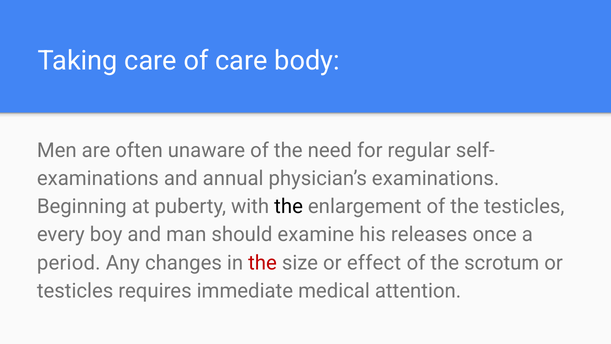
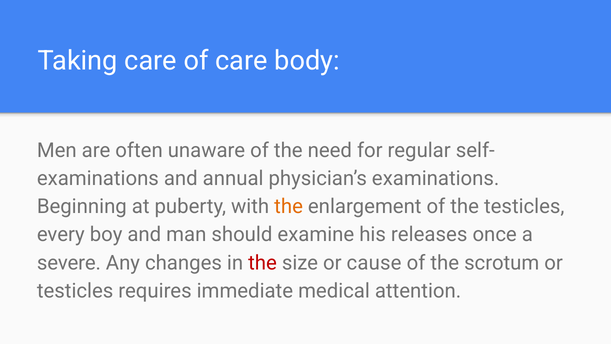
the colour: black -> orange (289, 206)
period: period -> severe (69, 263)
effect: effect -> cause (374, 263)
